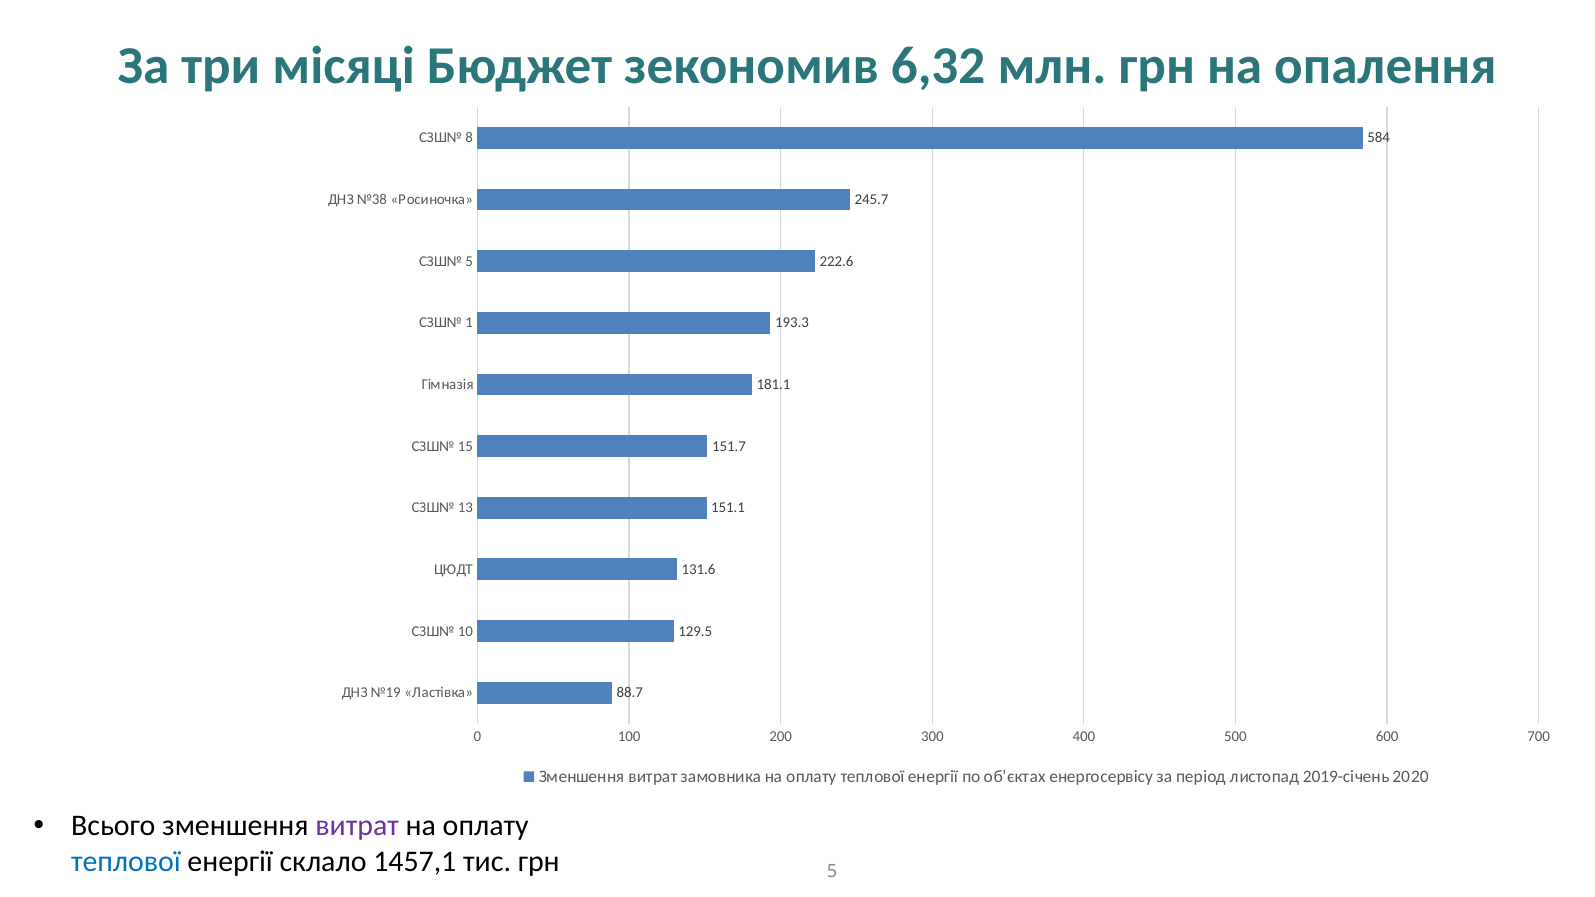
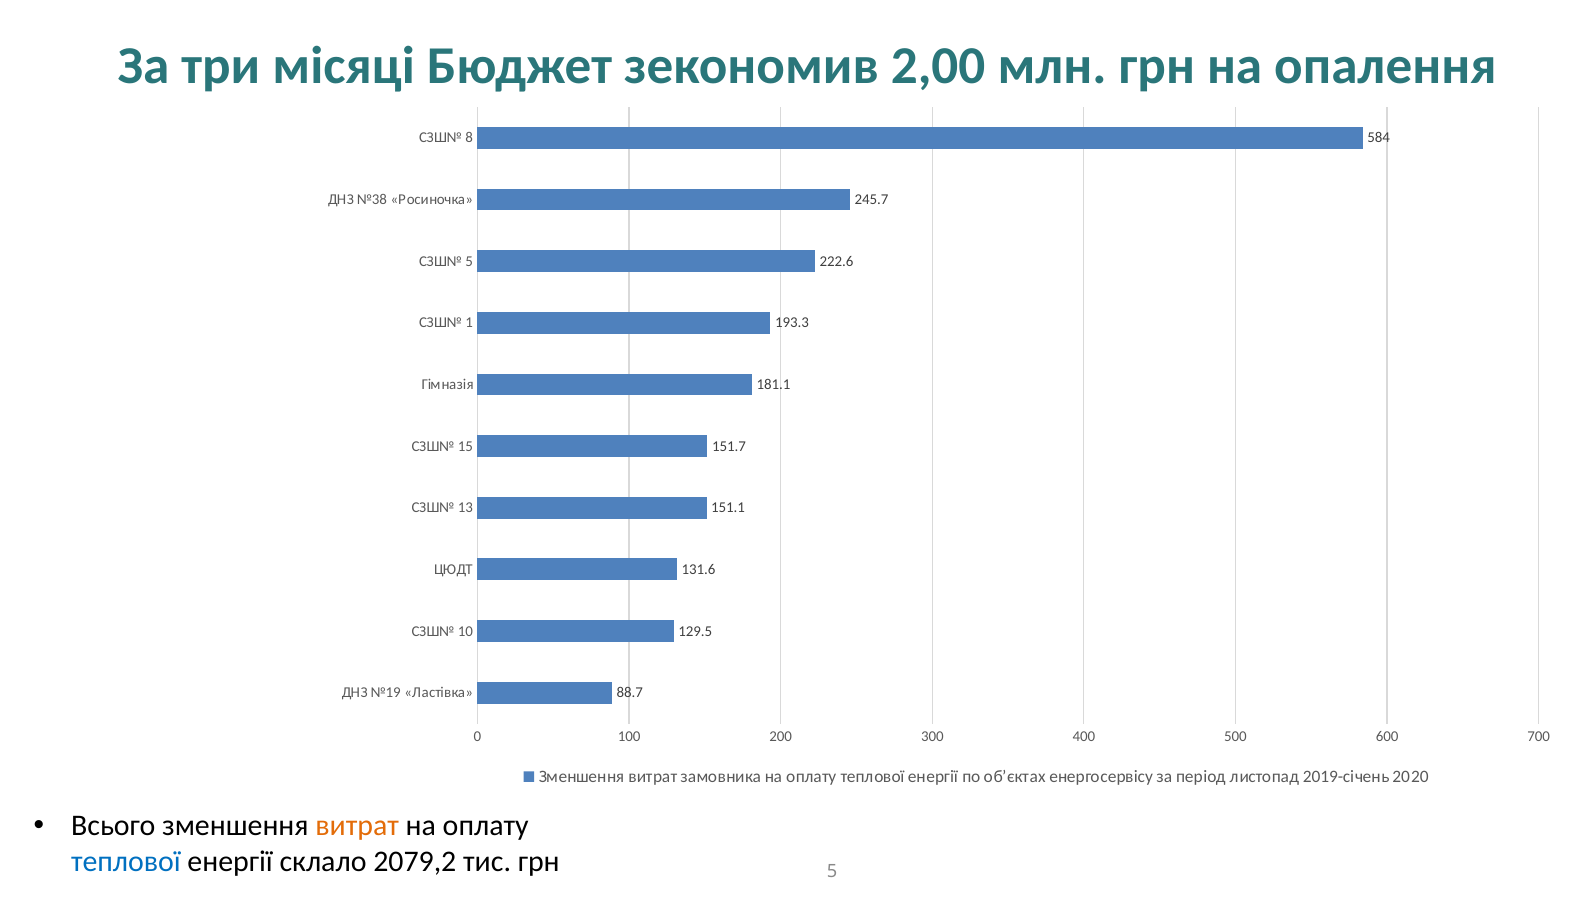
6,32: 6,32 -> 2,00 (938, 66)
витрат colour: purple -> orange (357, 826)
1457,1: 1457,1 -> 2079,2 (415, 862)
